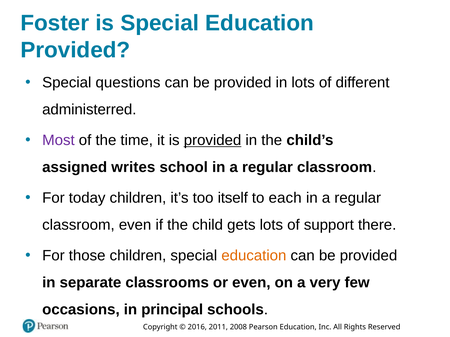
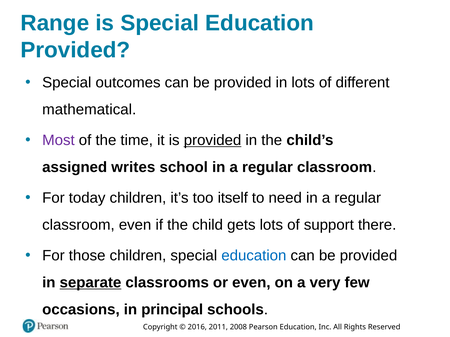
Foster: Foster -> Range (55, 23)
questions: questions -> outcomes (128, 83)
administerred: administerred -> mathematical (89, 110)
each: each -> need (285, 198)
education colour: orange -> blue (254, 256)
separate underline: none -> present (90, 283)
